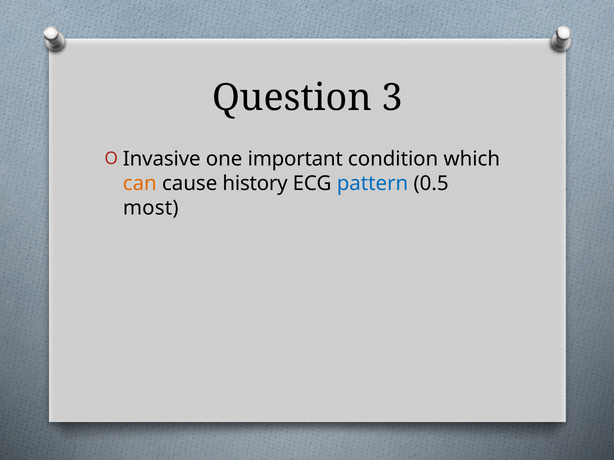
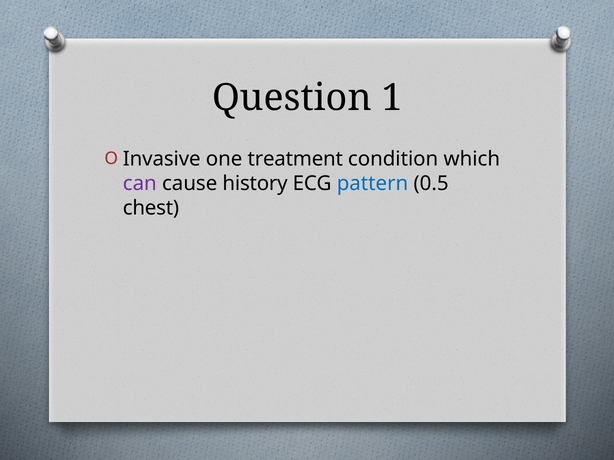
3: 3 -> 1 (392, 98)
important: important -> treatment (295, 159)
can colour: orange -> purple (140, 184)
most: most -> chest (151, 208)
